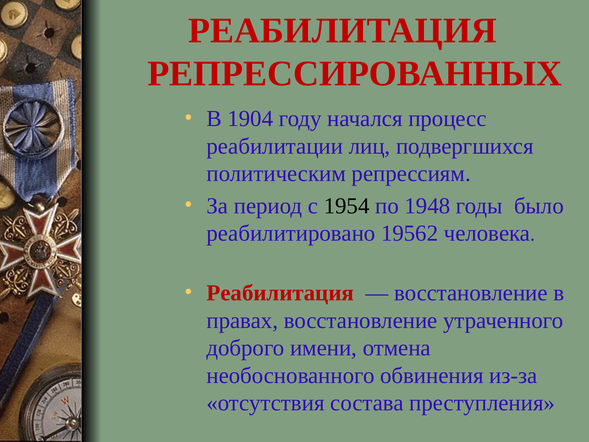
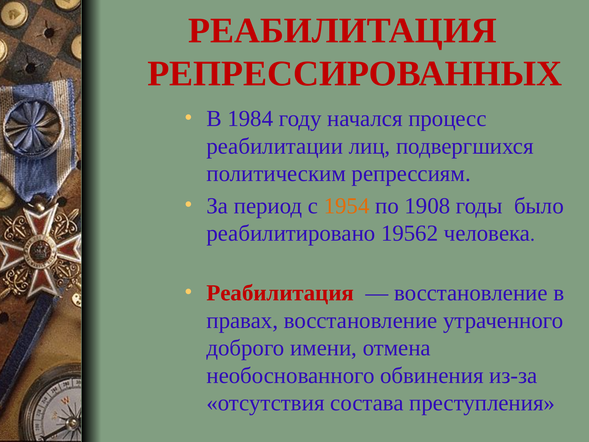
1904: 1904 -> 1984 (250, 119)
1954 colour: black -> orange (347, 206)
1948: 1948 -> 1908 (427, 206)
